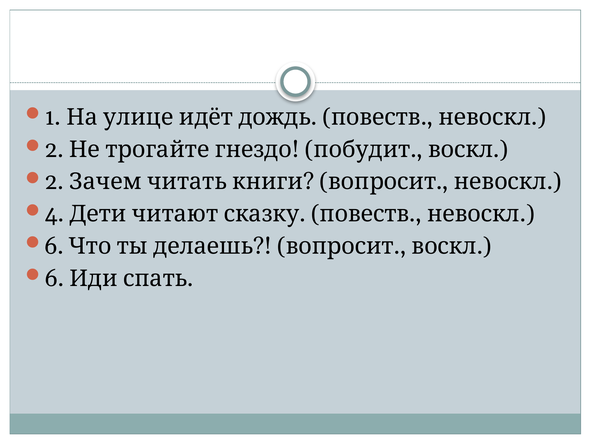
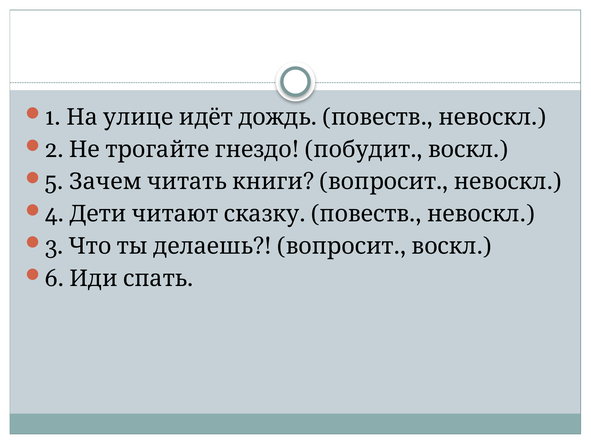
2: 2 -> 5 (54, 181)
6: 6 -> 3 (54, 246)
